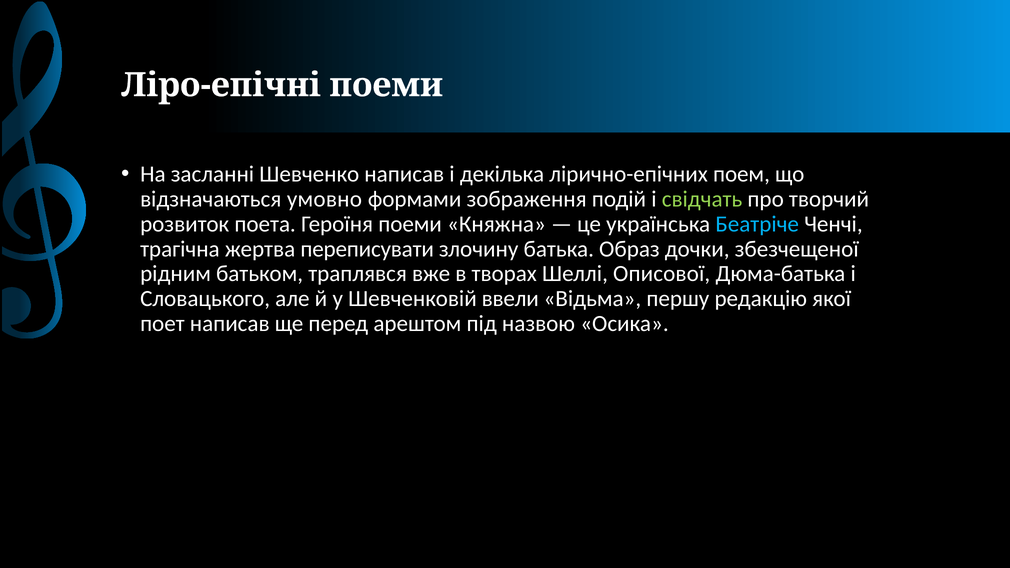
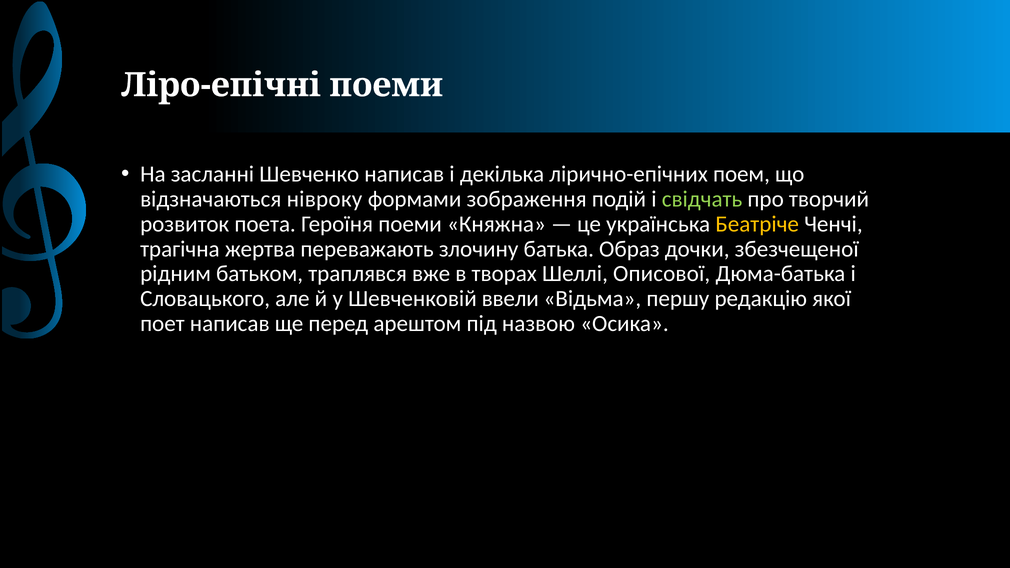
умовно: умовно -> нівроку (324, 199)
Беатріче colour: light blue -> yellow (757, 224)
переписувати: переписувати -> переважають (367, 249)
